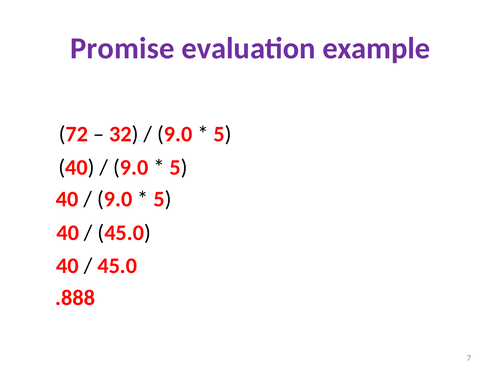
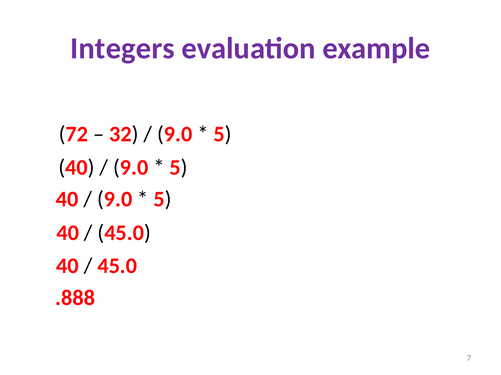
Promise: Promise -> Integers (122, 48)
